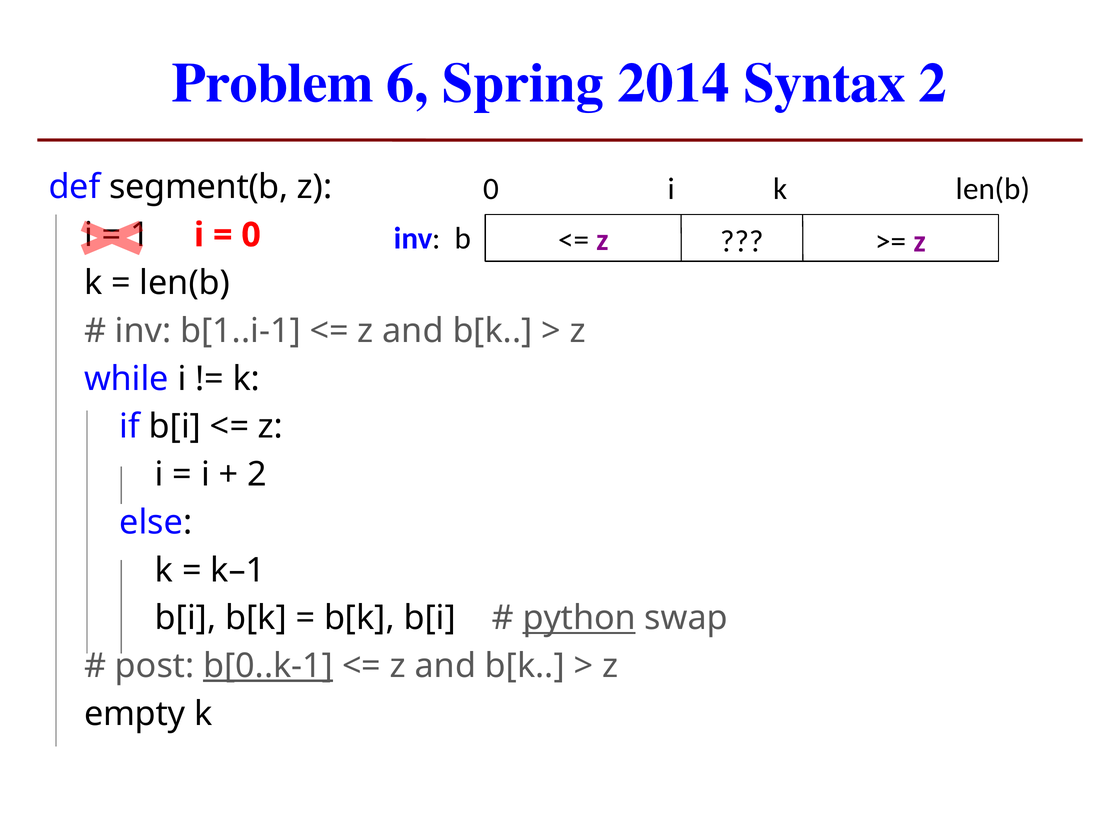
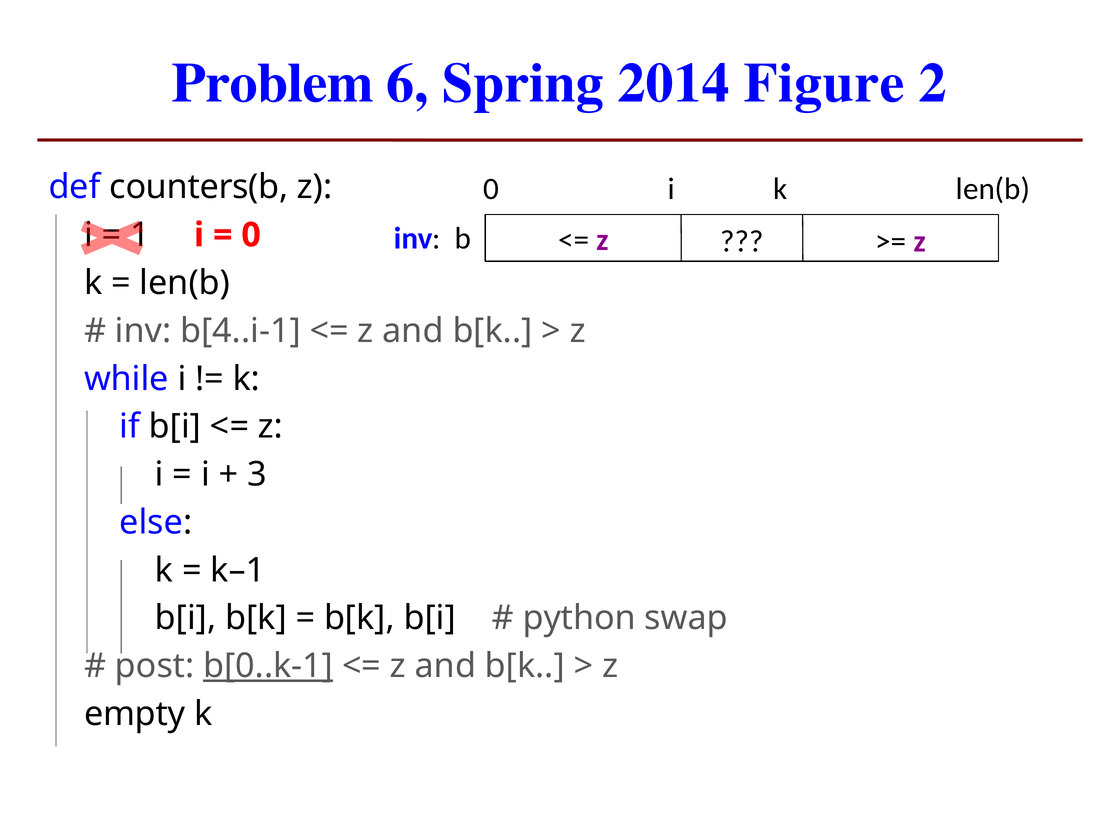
Syntax: Syntax -> Figure (824, 83)
segment(b: segment(b -> counters(b (199, 187)
b[1..i-1: b[1..i-1 -> b[4..i-1 (240, 331)
2: 2 -> 3 (257, 474)
python underline: present -> none (579, 618)
